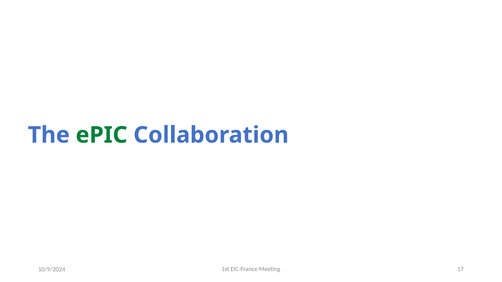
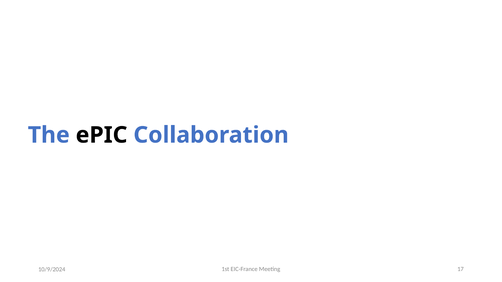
ePIC colour: green -> black (102, 135)
